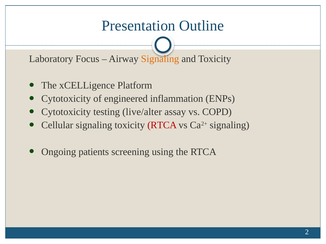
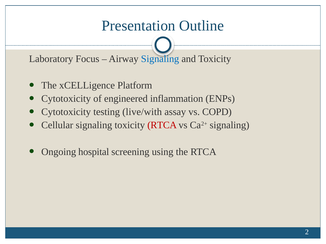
Signaling colour: orange -> blue (160, 59)
live/alter: live/alter -> live/with (142, 112)
patients: patients -> hospital (94, 152)
